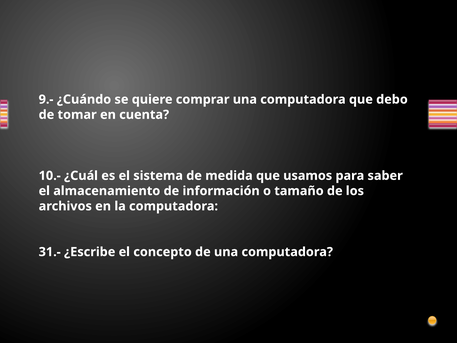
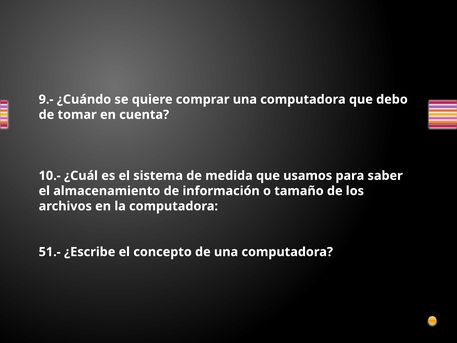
31.-: 31.- -> 51.- (50, 252)
